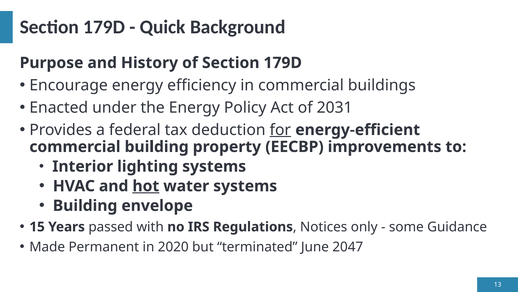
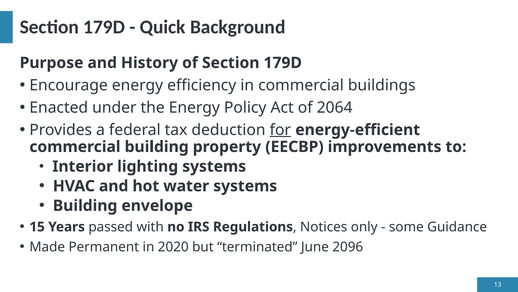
2031: 2031 -> 2064 (335, 107)
hot underline: present -> none (146, 186)
2047: 2047 -> 2096 (348, 246)
